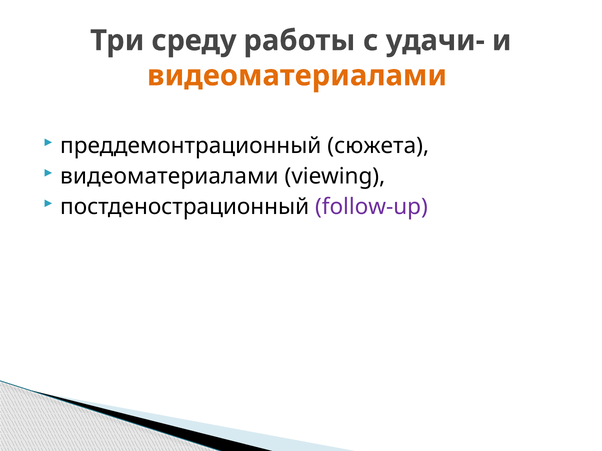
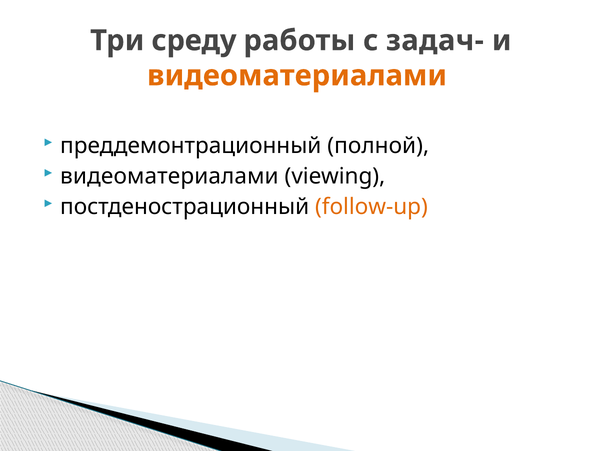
удачи-: удачи- -> задач- (435, 41)
сюжета: сюжета -> полной (378, 146)
follow-up colour: purple -> orange (371, 207)
